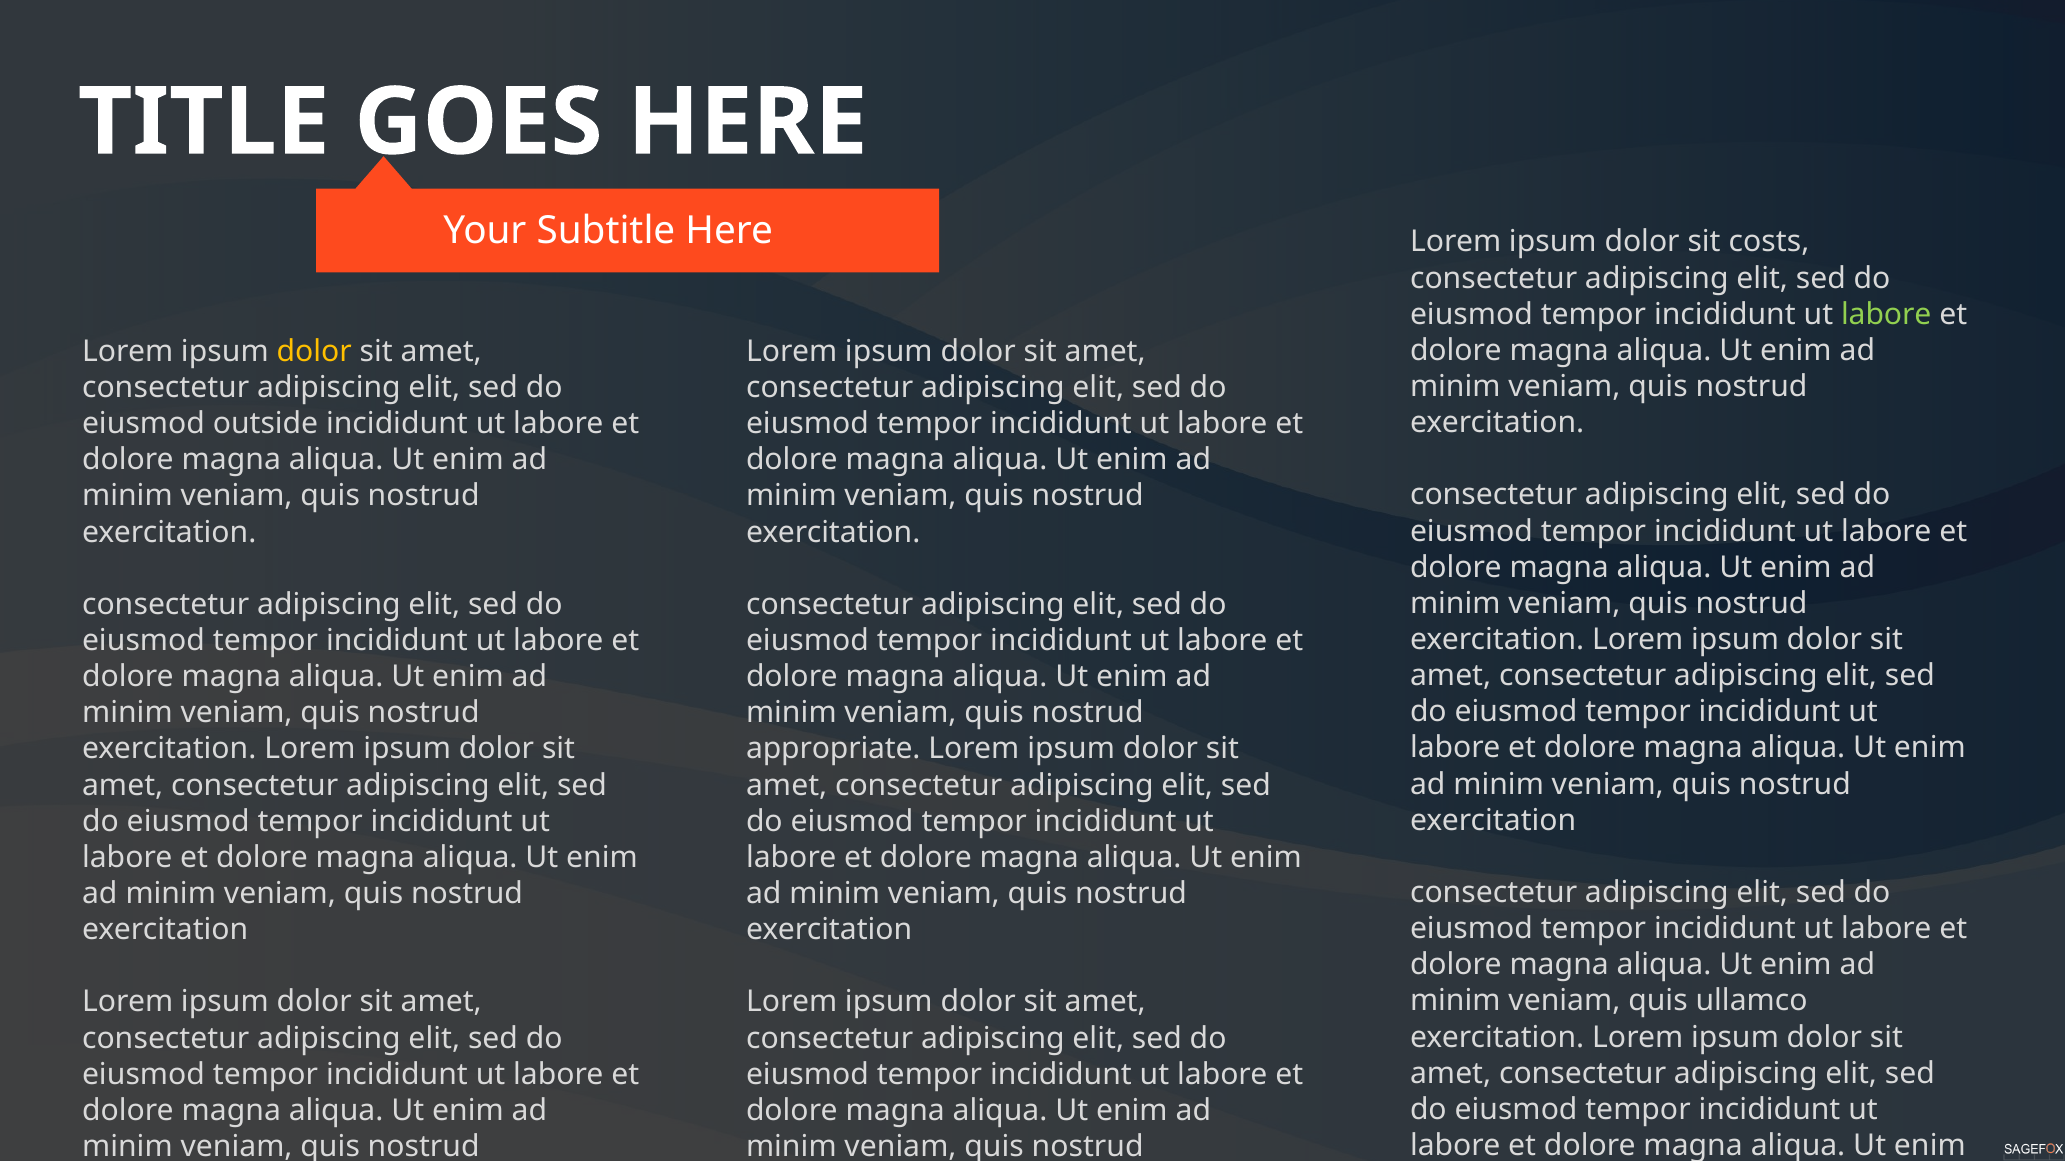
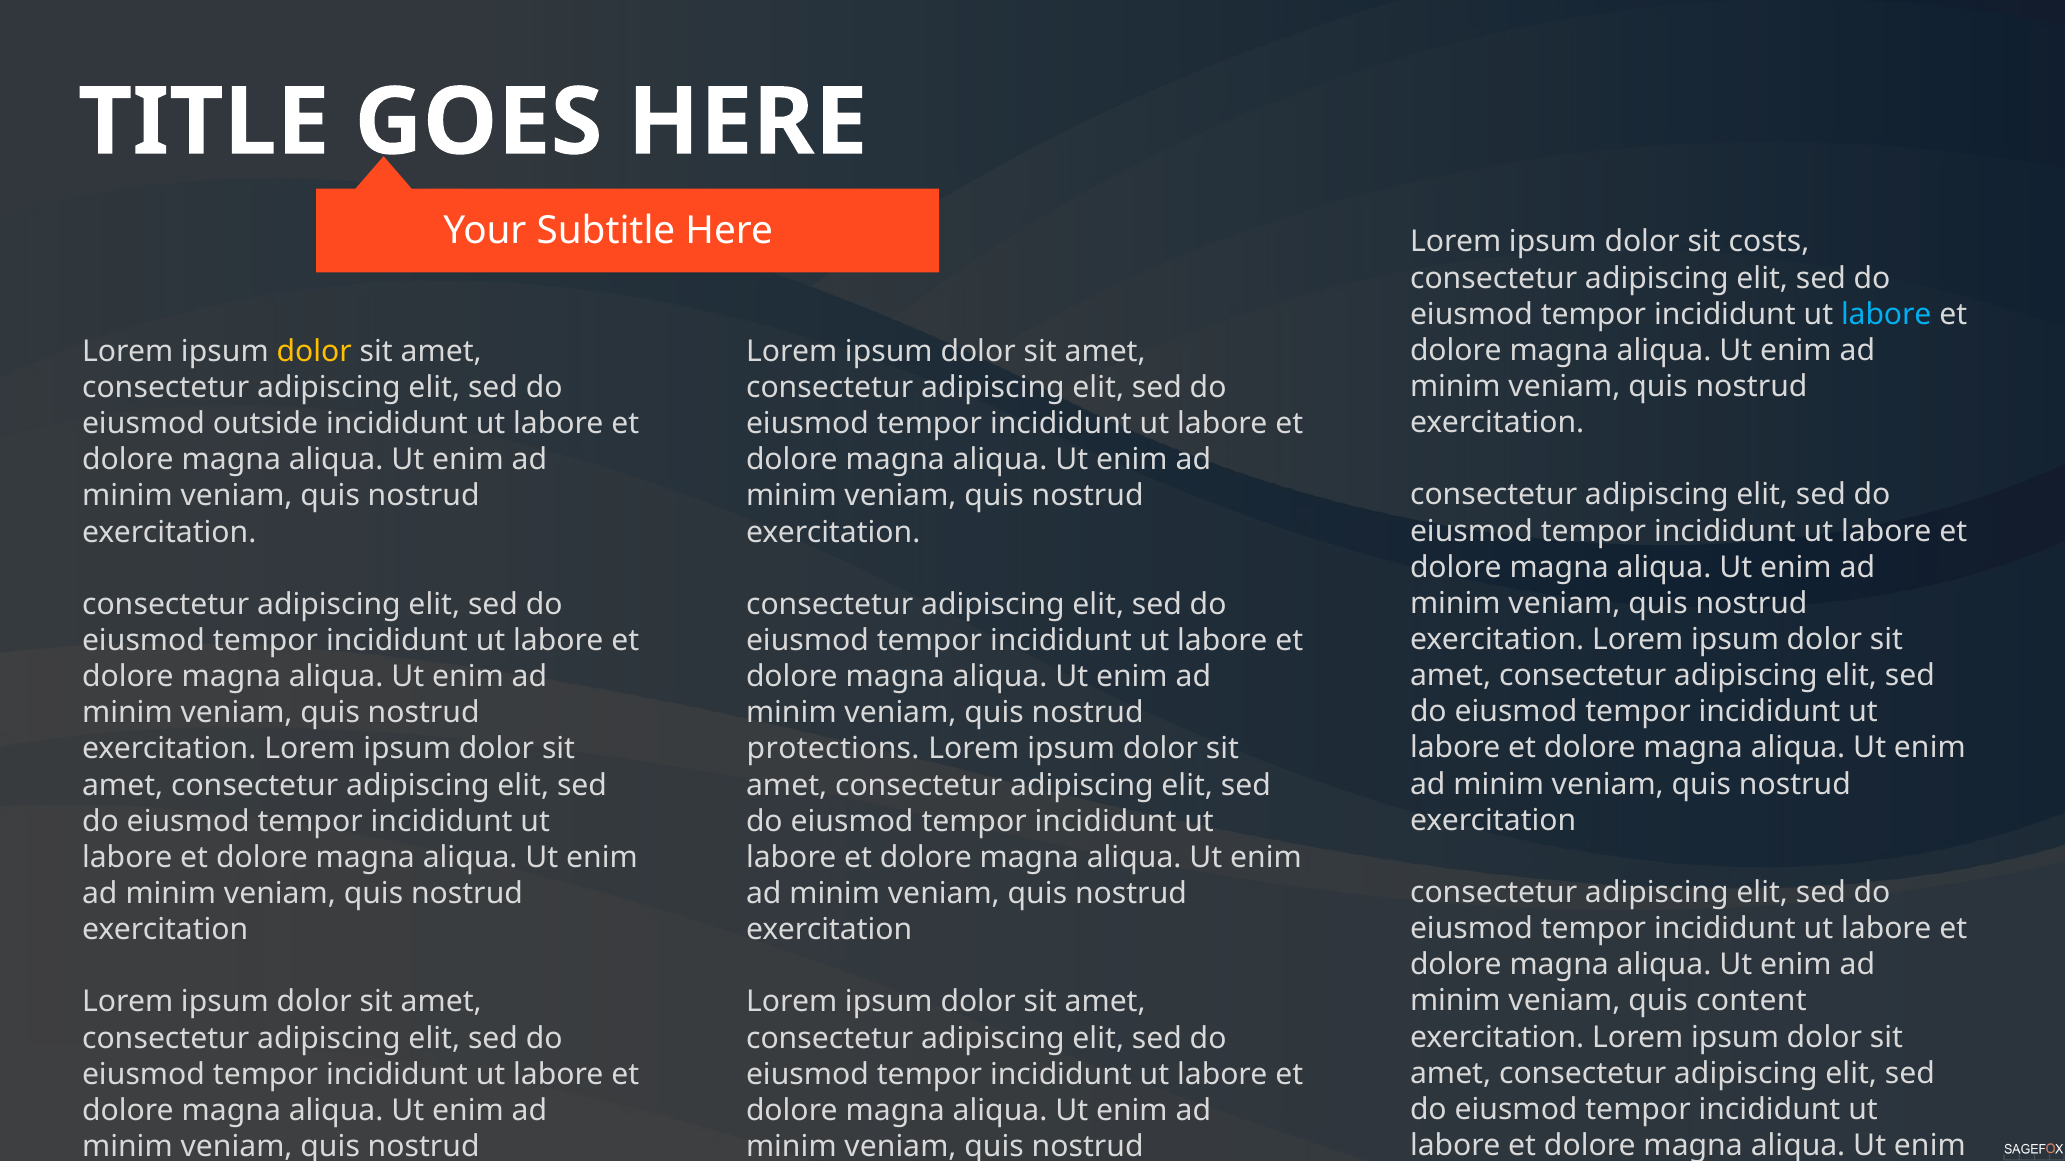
labore colour: light green -> light blue (1886, 314)
appropriate: appropriate -> protections (833, 749)
ullamco: ullamco -> content (1751, 1001)
